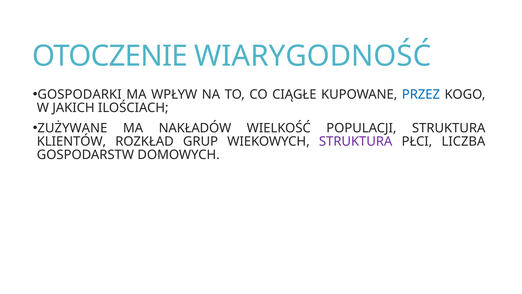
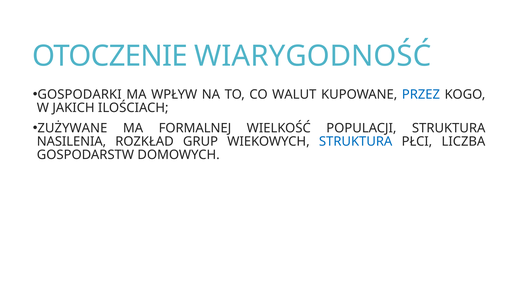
CIĄGŁE: CIĄGŁE -> WALUT (294, 94)
NAKŁADÓW: NAKŁADÓW -> FORMALNEJ (195, 128)
KLIENTÓW: KLIENTÓW -> NASILENIA (71, 141)
STRUKTURA colour: purple -> blue (356, 141)
